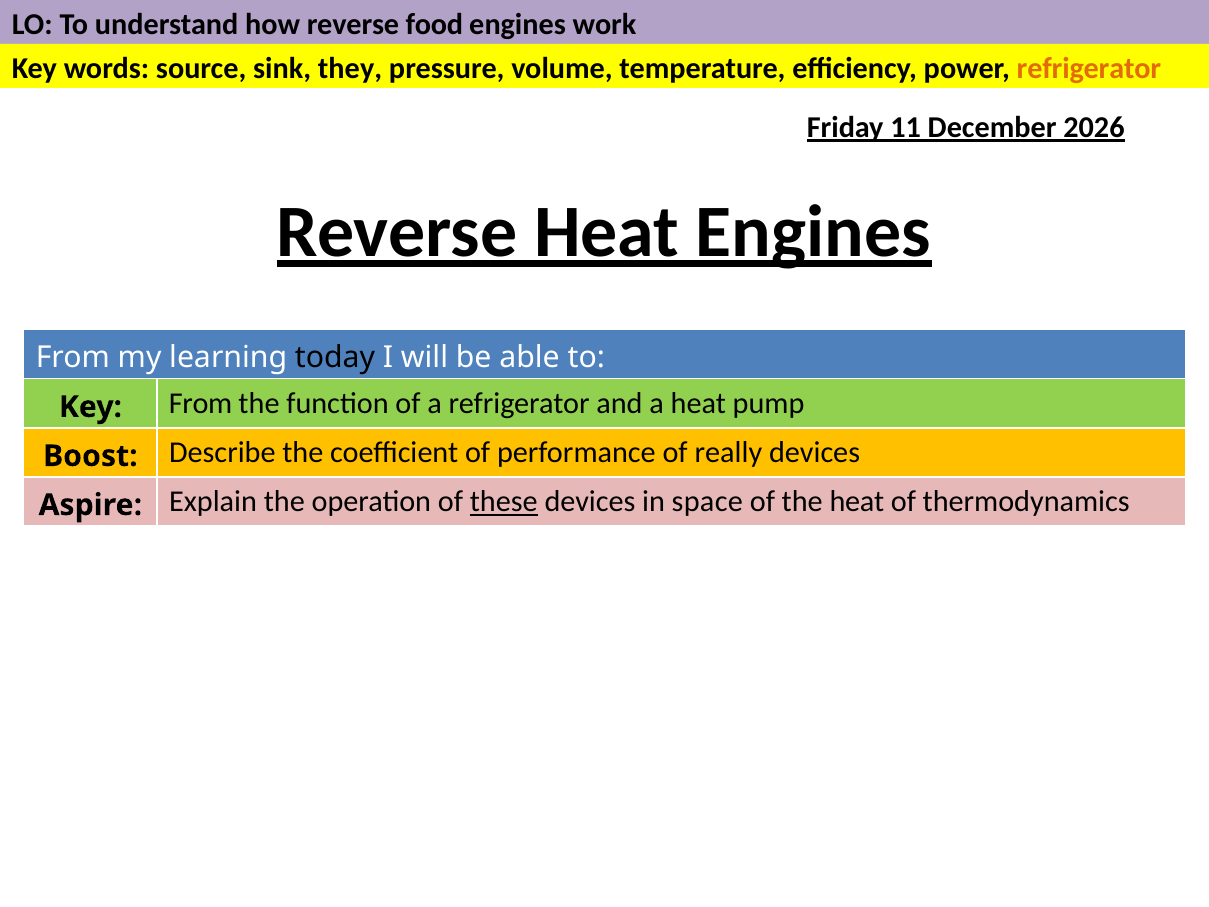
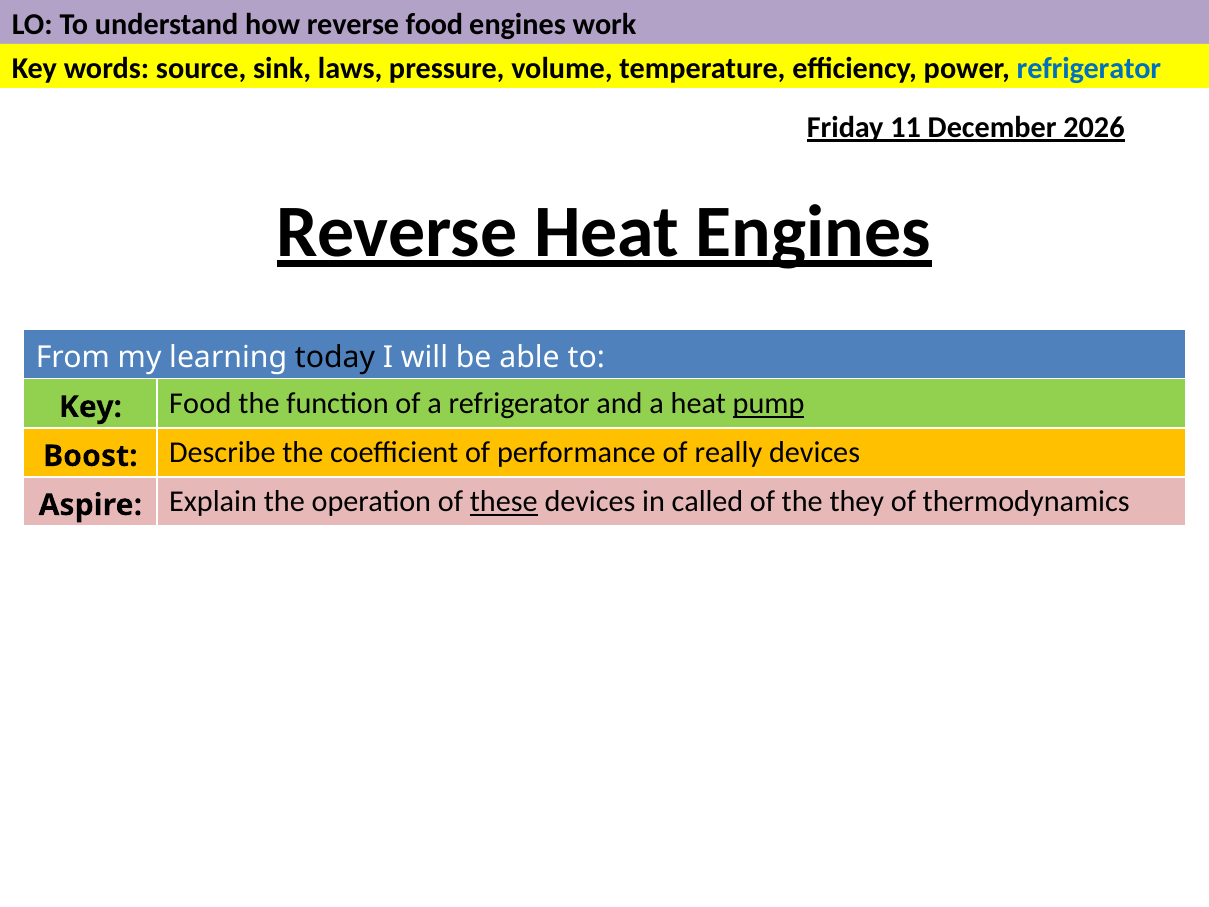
they: they -> laws (350, 68)
refrigerator colour: orange -> blue (1089, 68)
From: From -> Food (200, 404)
pump underline: none -> present (769, 404)
space: space -> called (707, 502)
the heat: heat -> they (857, 502)
